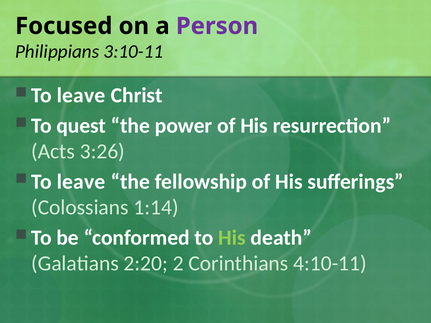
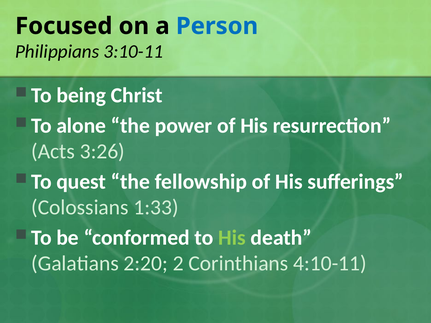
Person colour: purple -> blue (217, 26)
leave: leave -> being (81, 96)
quest: quest -> alone (81, 126)
leave: leave -> quest (81, 182)
1:14: 1:14 -> 1:33 (156, 208)
